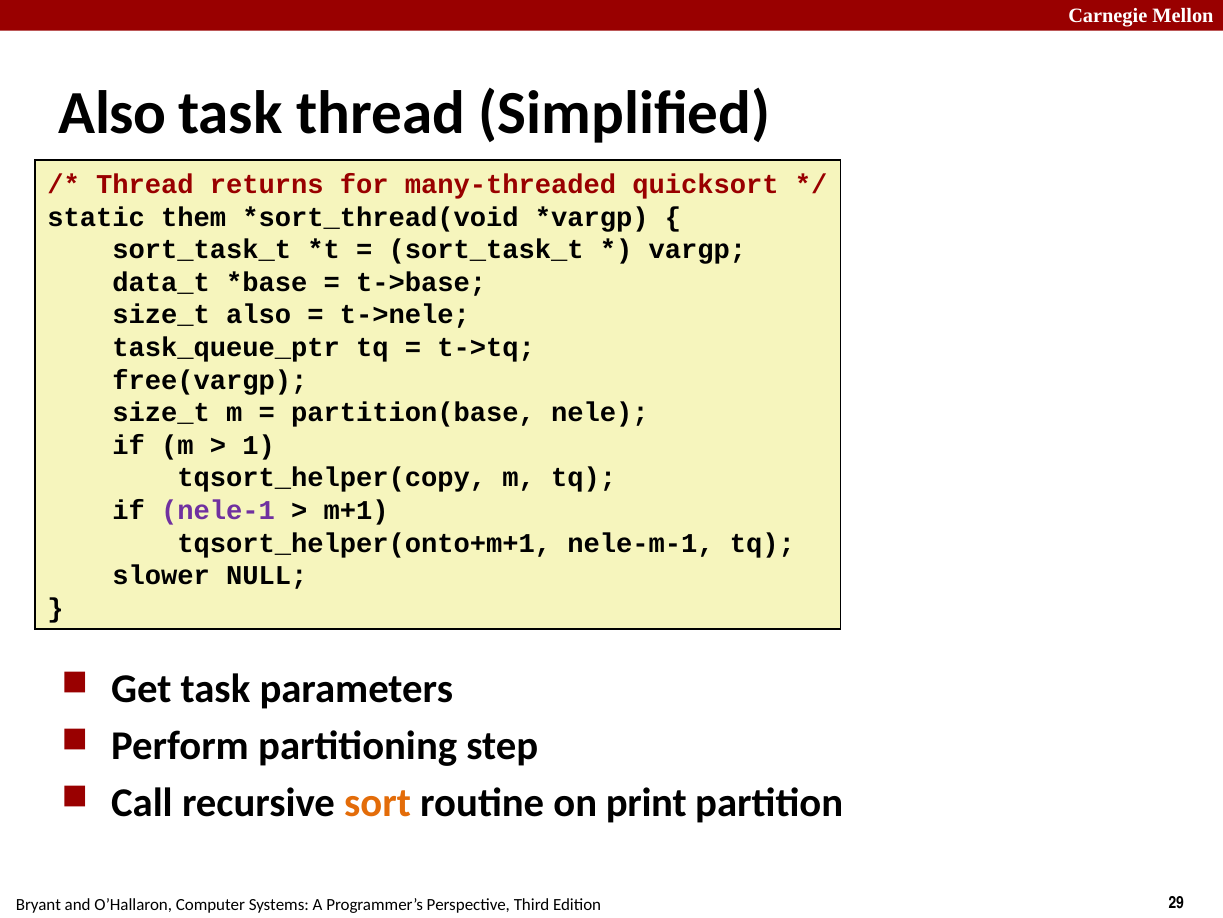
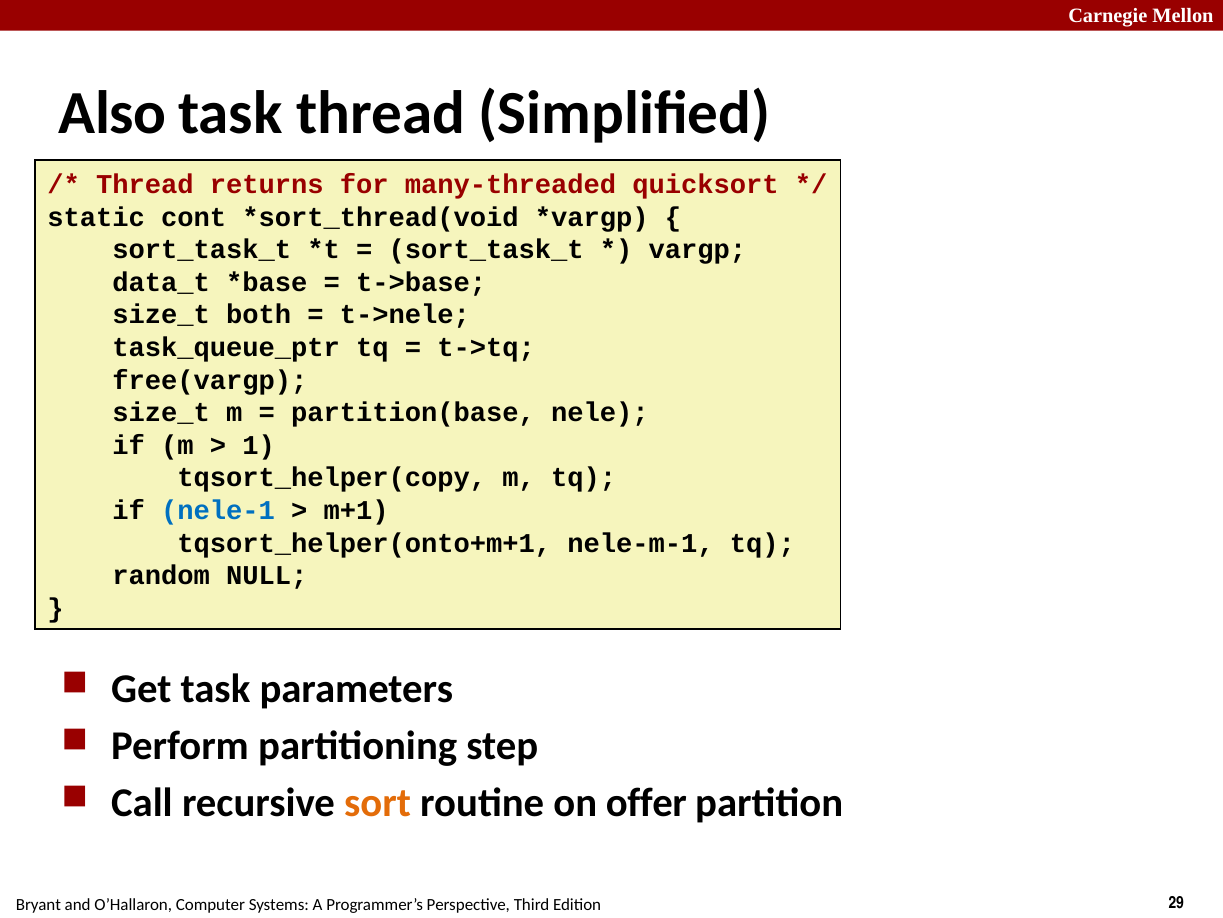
them: them -> cont (194, 217)
size_t also: also -> both (259, 315)
nele-1 colour: purple -> blue (218, 510)
slower: slower -> random (161, 575)
print: print -> offer (646, 802)
